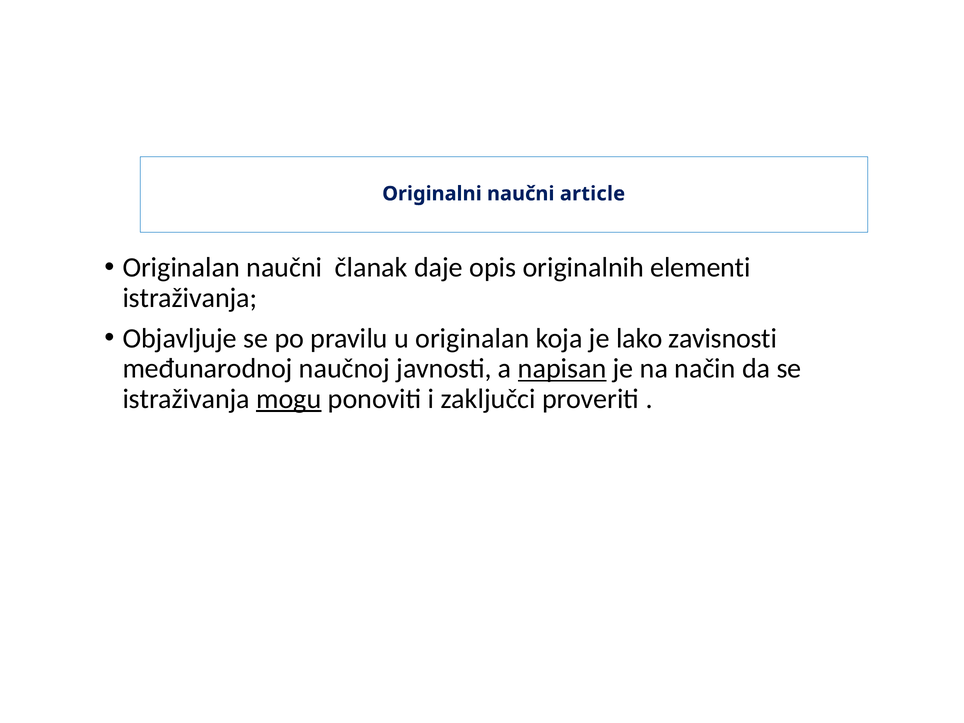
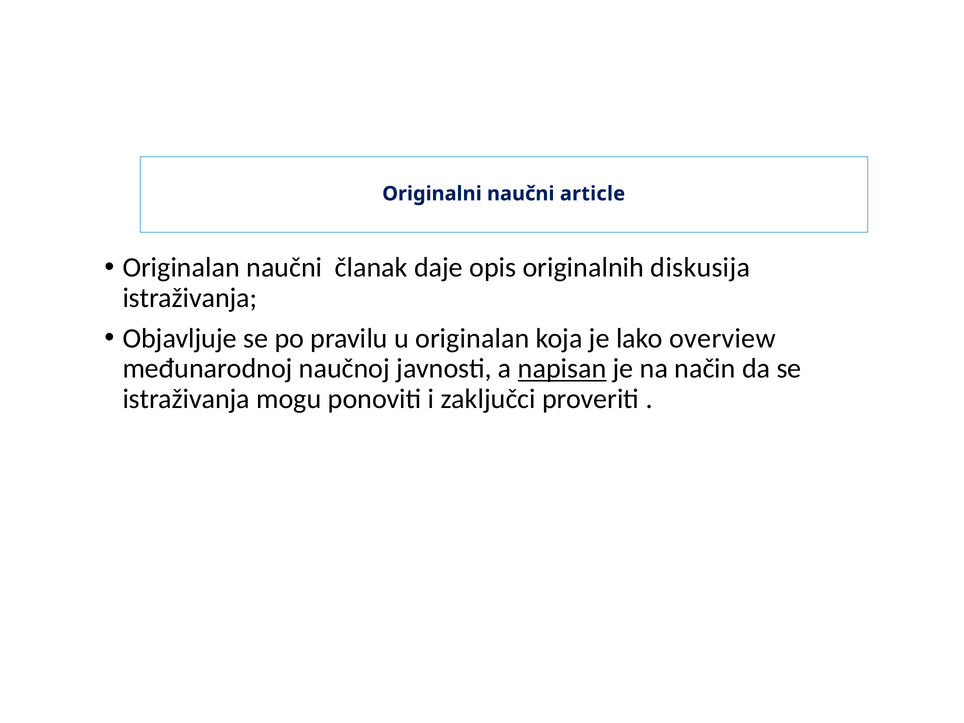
elementi: elementi -> diskusija (700, 267)
zavisnosti: zavisnosti -> overview (722, 338)
mogu underline: present -> none (289, 399)
